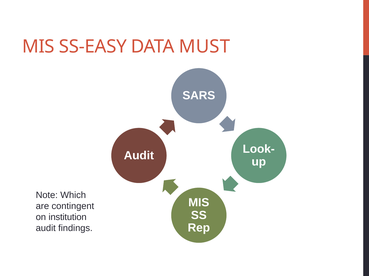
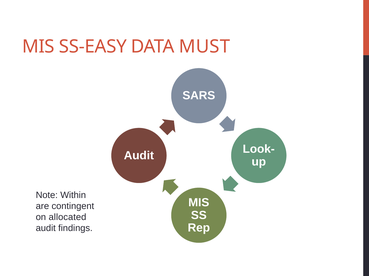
Which: Which -> Within (73, 196)
institution: institution -> allocated (67, 218)
